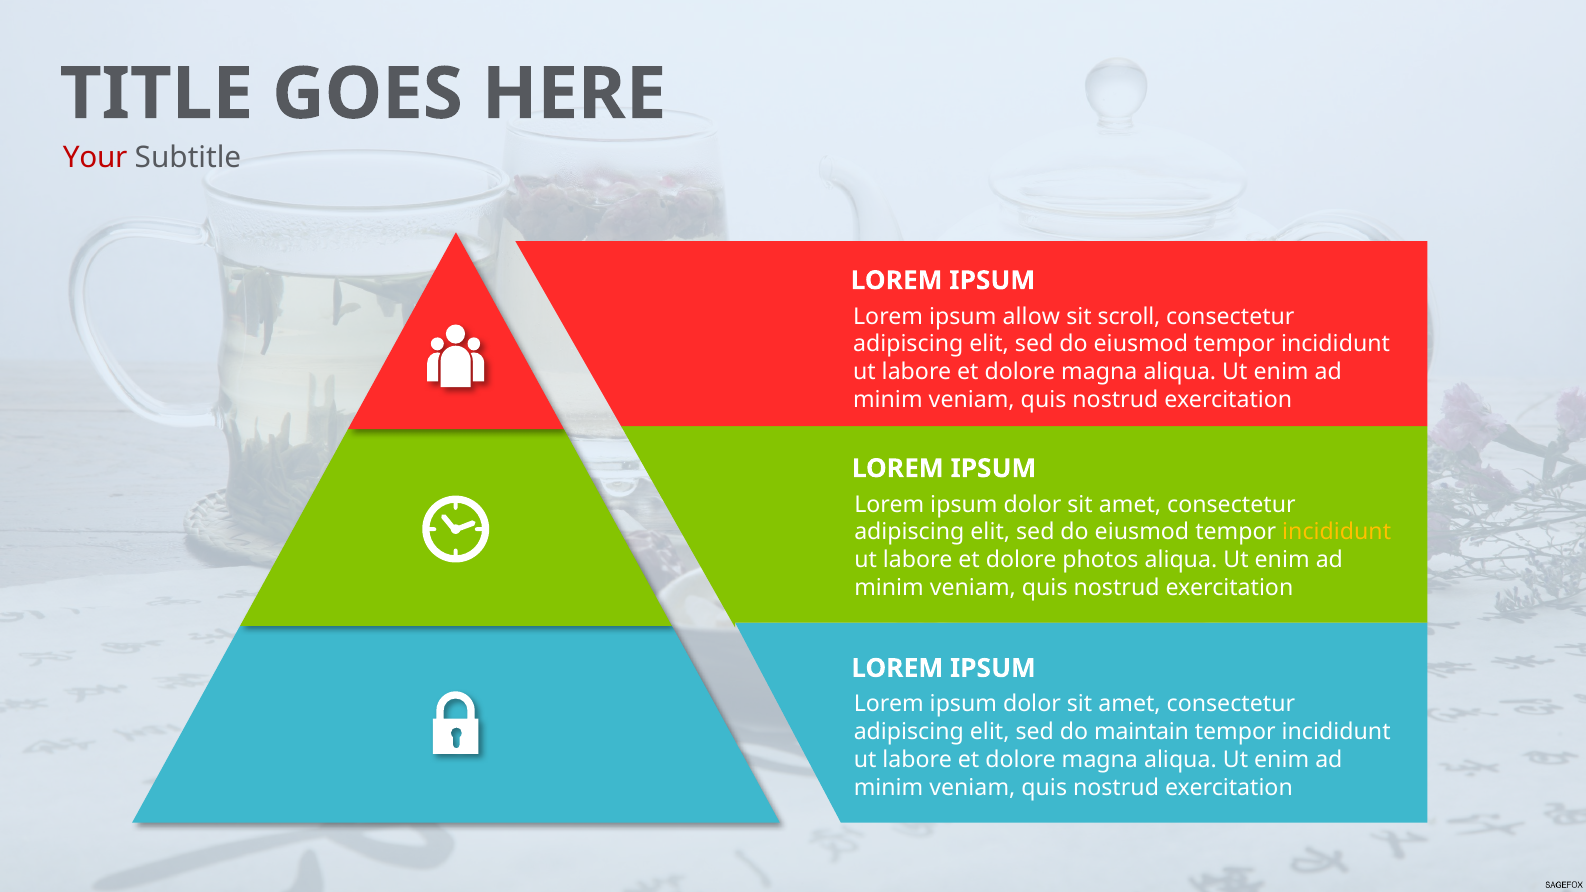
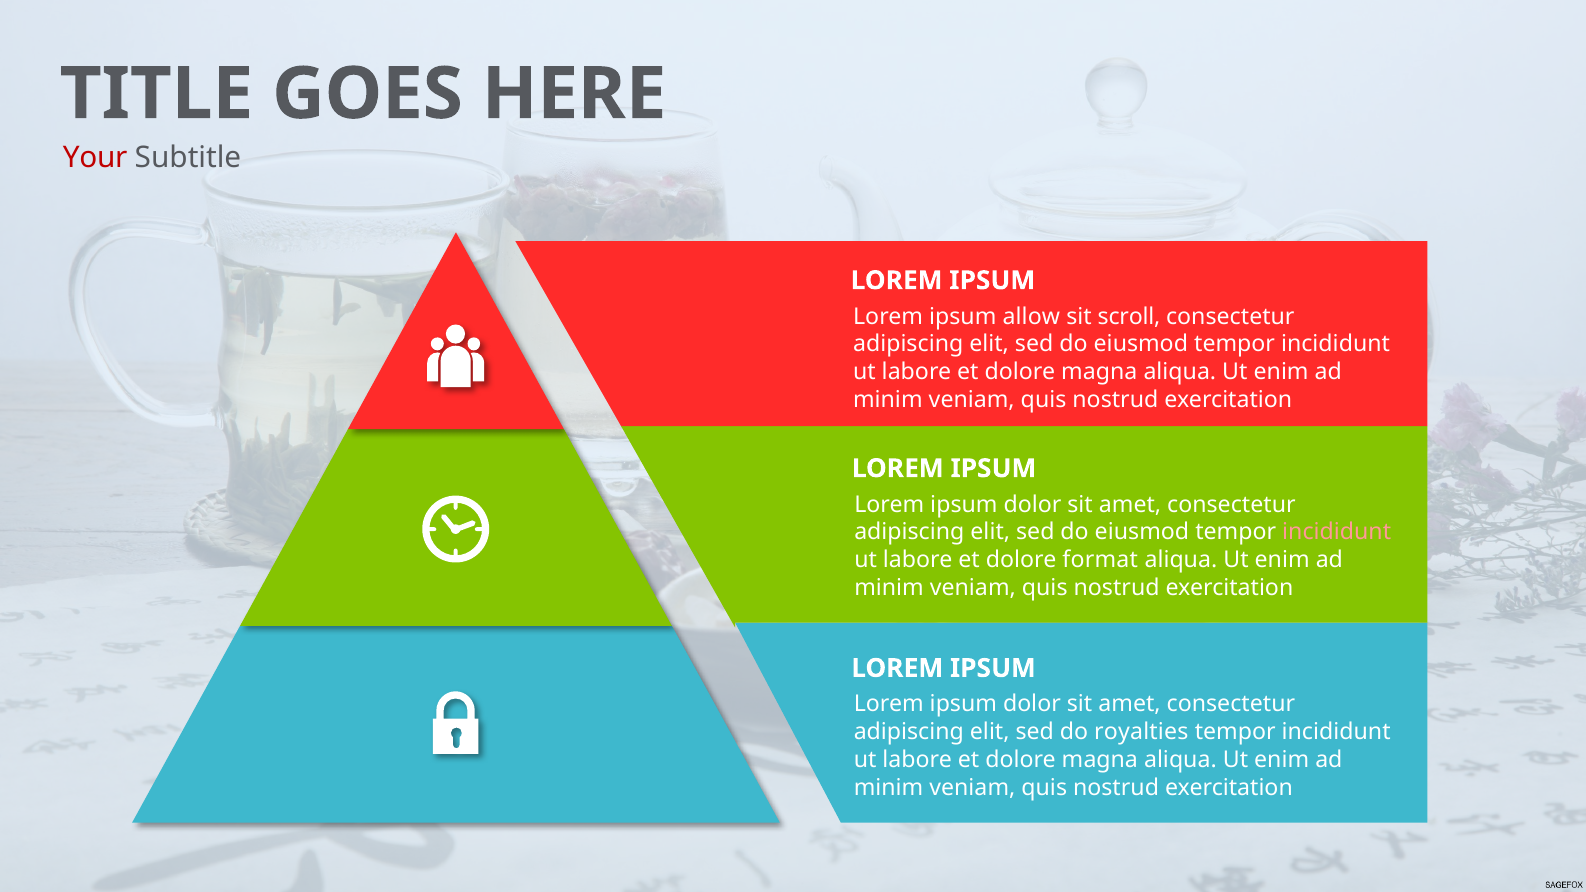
incididunt colour: yellow -> pink (1337, 532)
photos: photos -> format (1100, 560)
maintain: maintain -> royalties (1141, 732)
